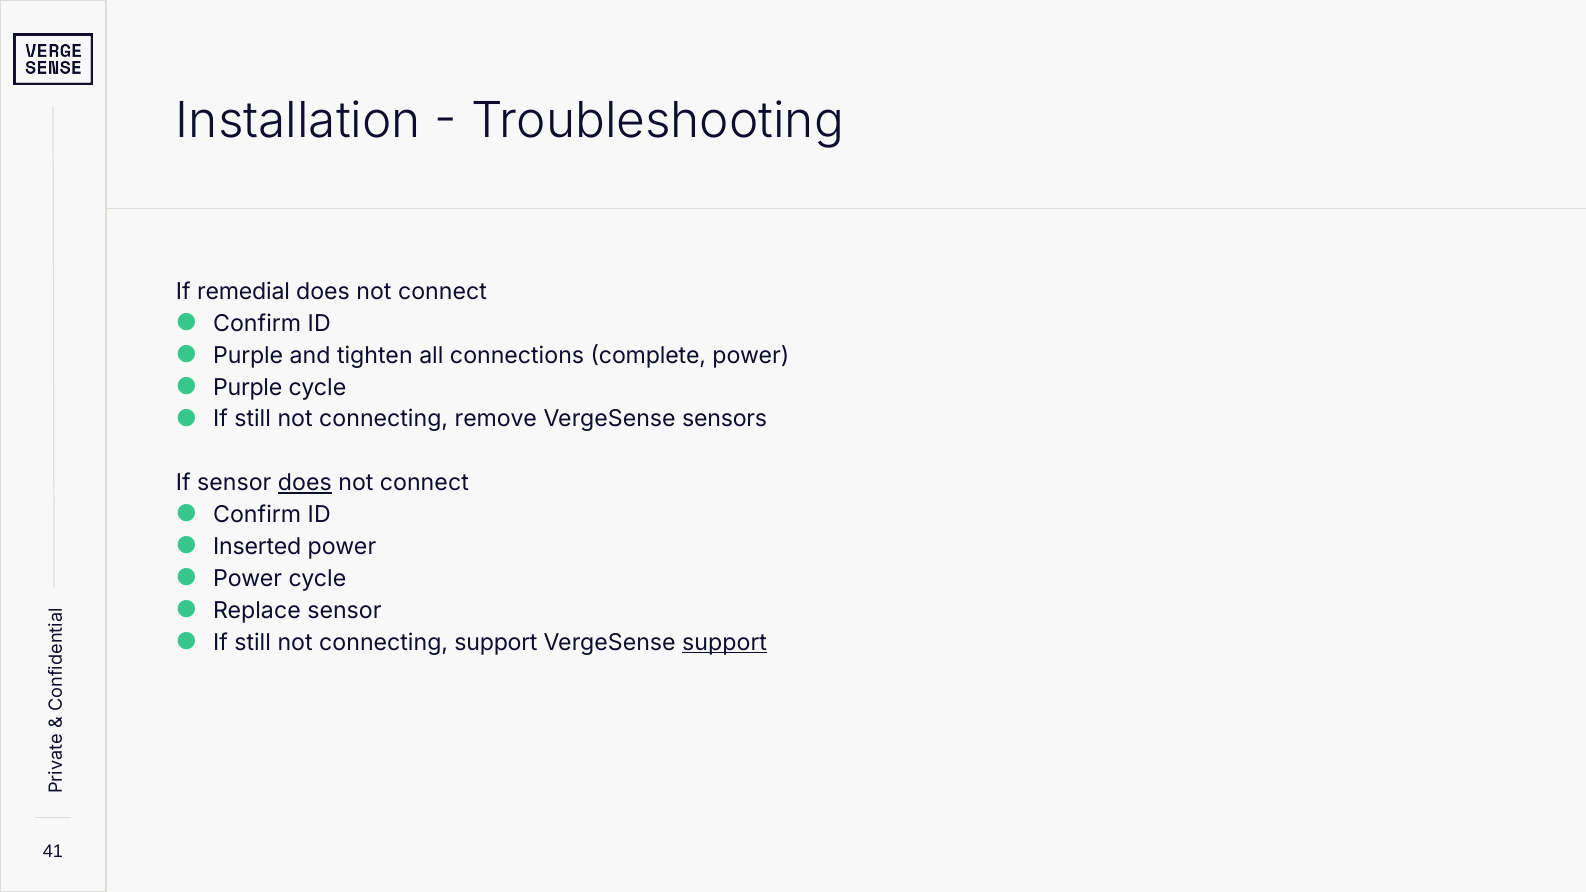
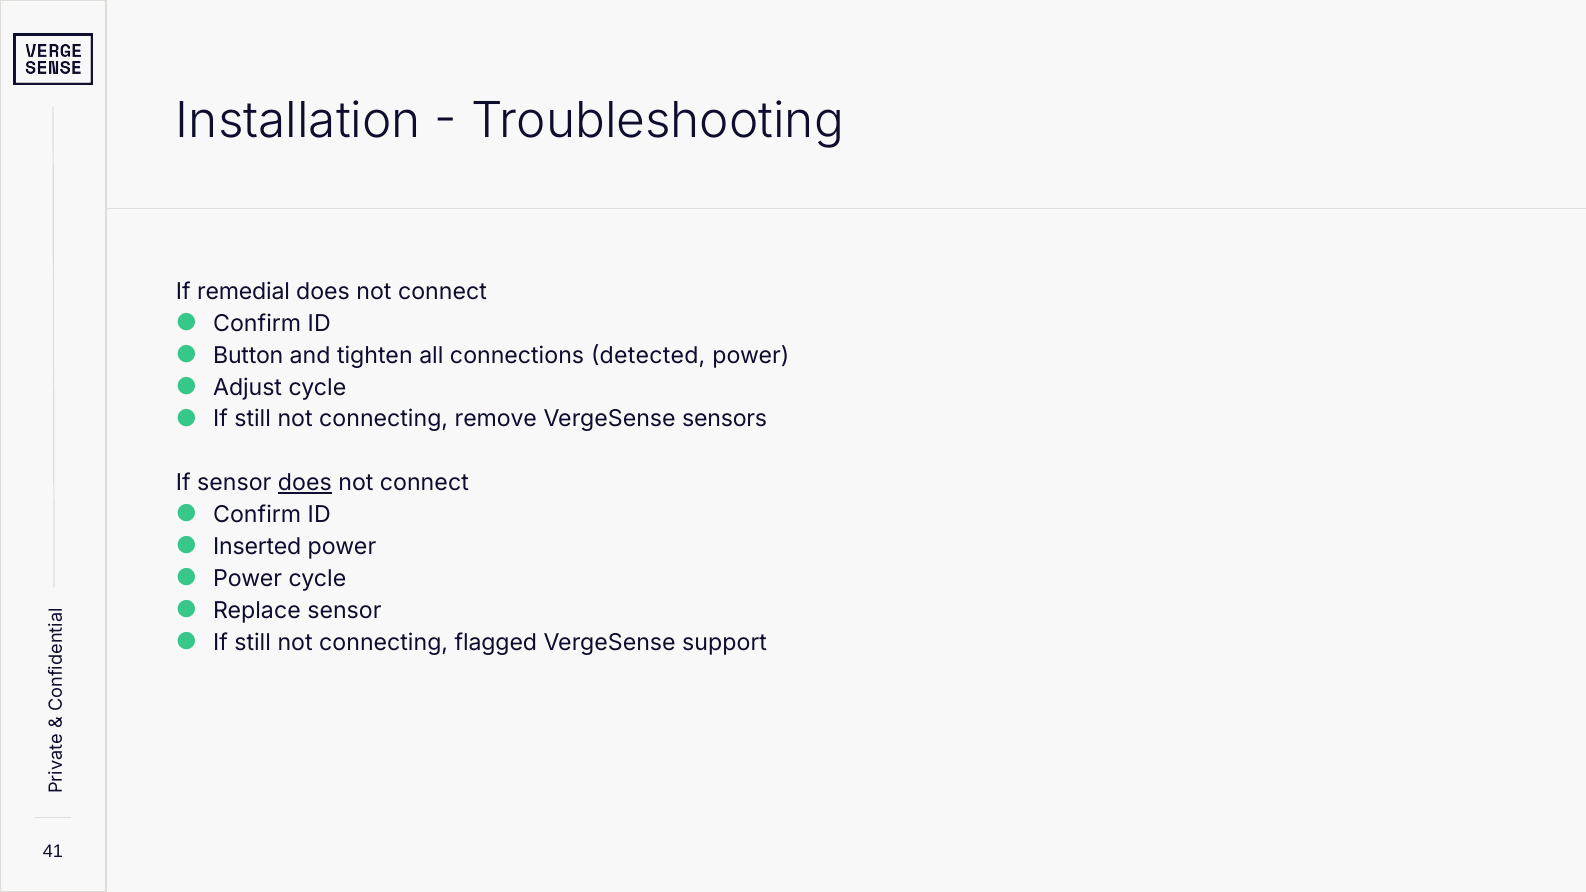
Purple: Purple -> Button (248, 356)
complete: complete -> detected (648, 356)
Purple: Purple -> Adjust (248, 388)
connecting support: support -> flagged (496, 643)
support underline: present -> none (725, 643)
